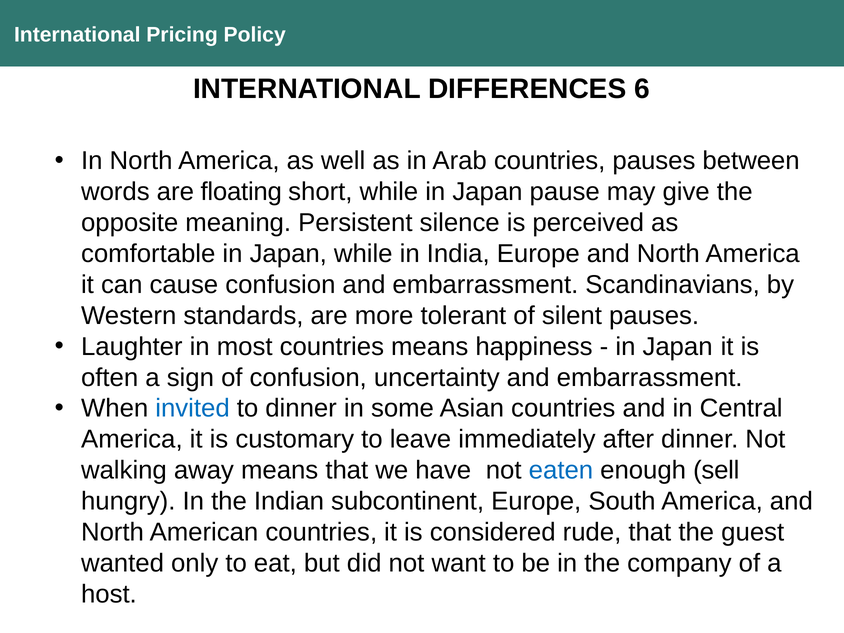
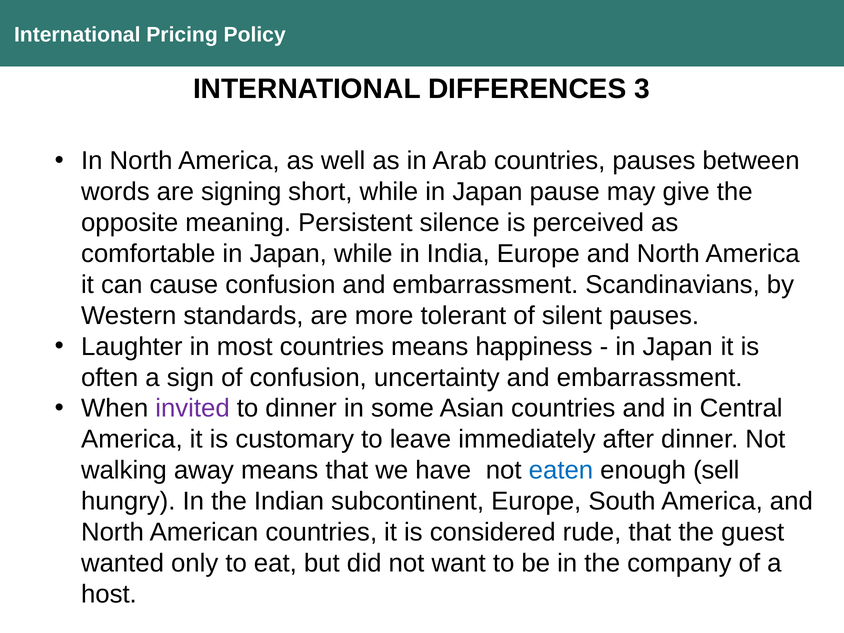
6: 6 -> 3 (642, 89)
floating: floating -> signing (241, 192)
invited colour: blue -> purple (193, 408)
